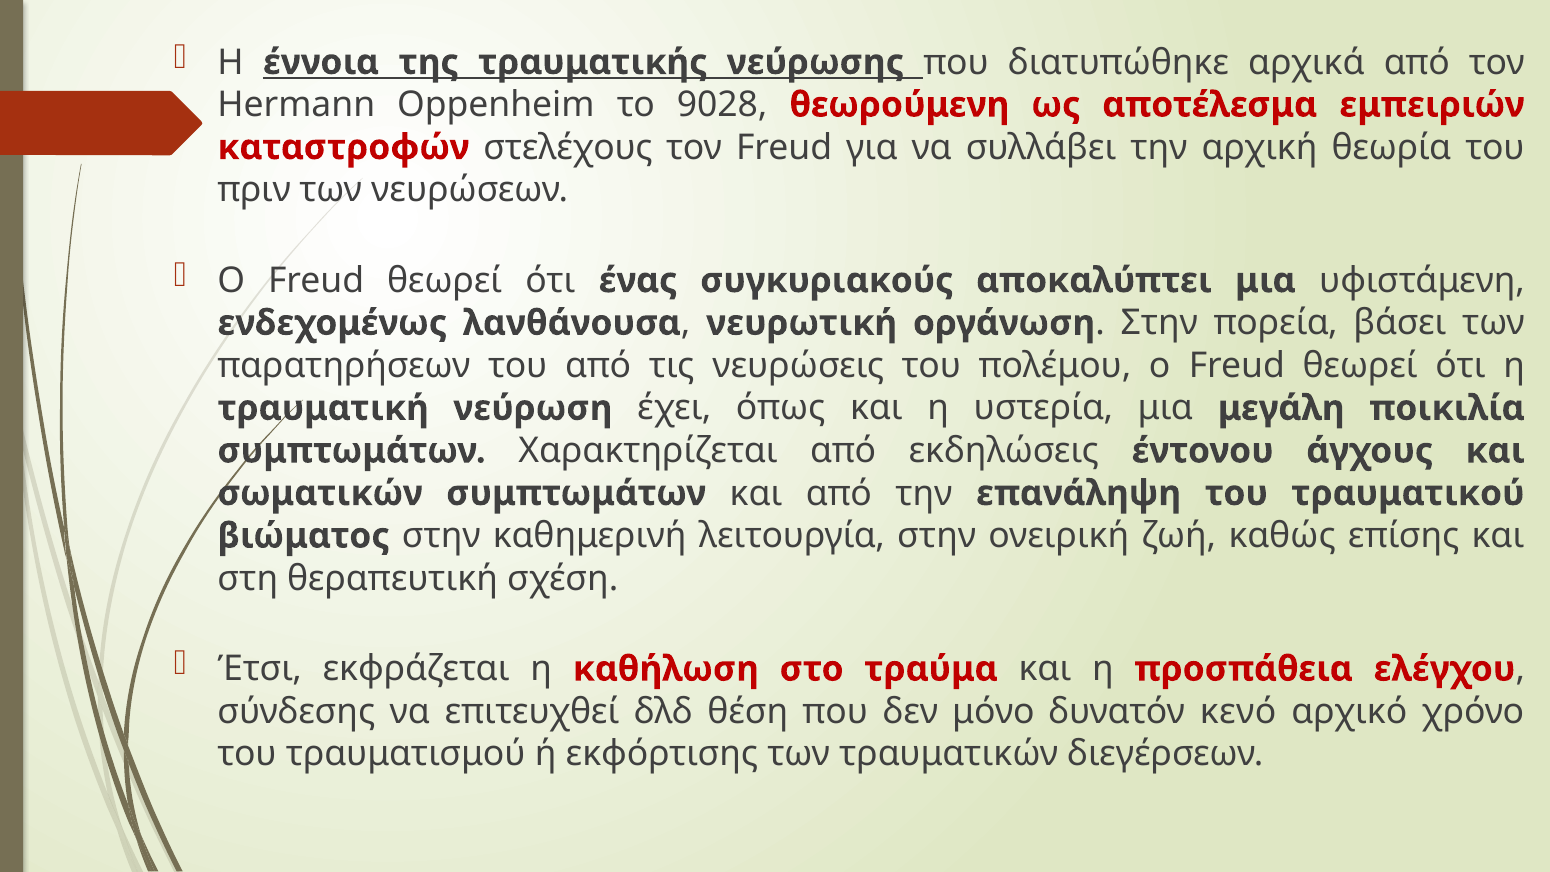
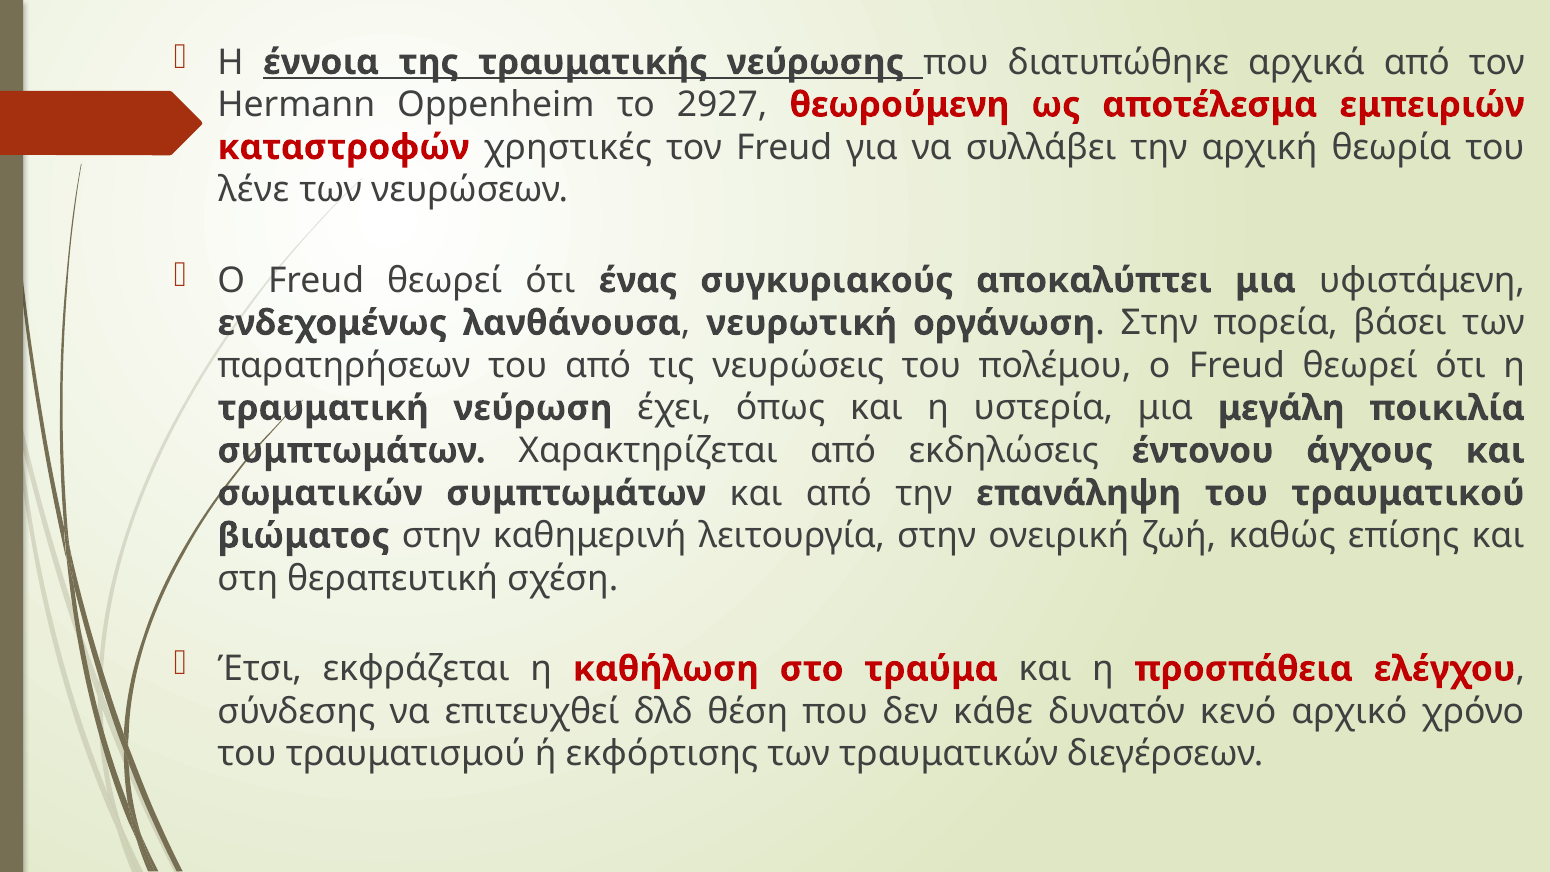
9028: 9028 -> 2927 (722, 105)
στελέχους: στελέχους -> χρηστικές (568, 147)
πριν: πριν -> λένε (254, 190)
μόνο: μόνο -> κάθε (993, 711)
